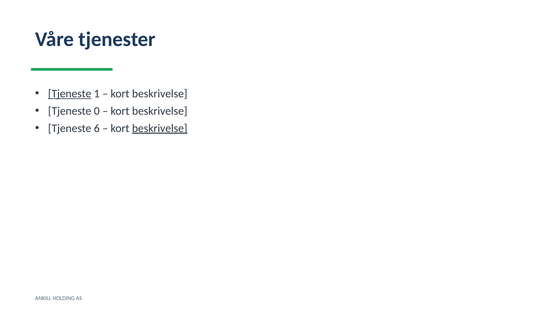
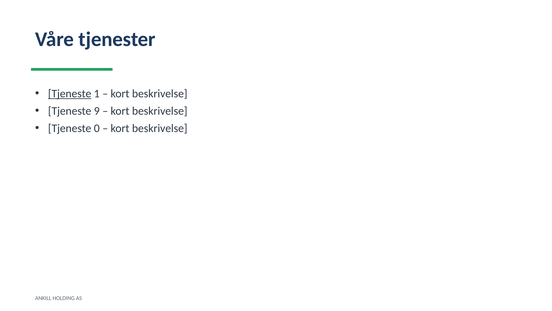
0: 0 -> 9 (97, 111)
6: 6 -> 0 (97, 128)
beskrivelse underline: present -> none (160, 128)
